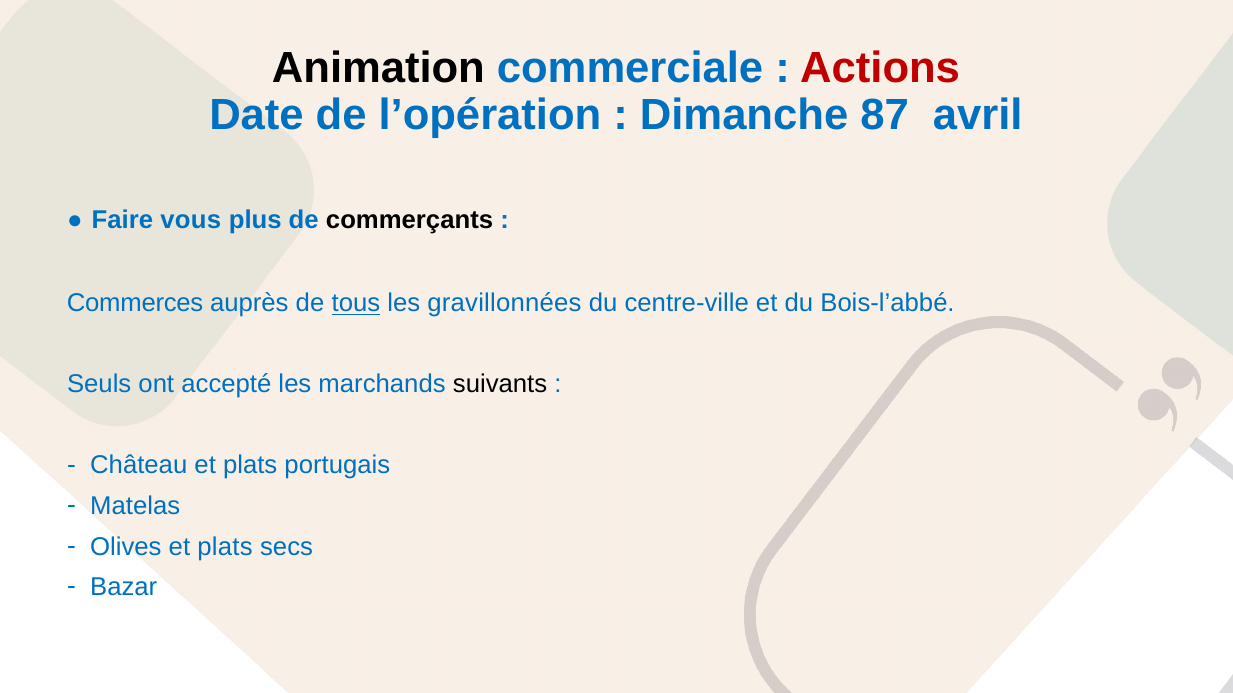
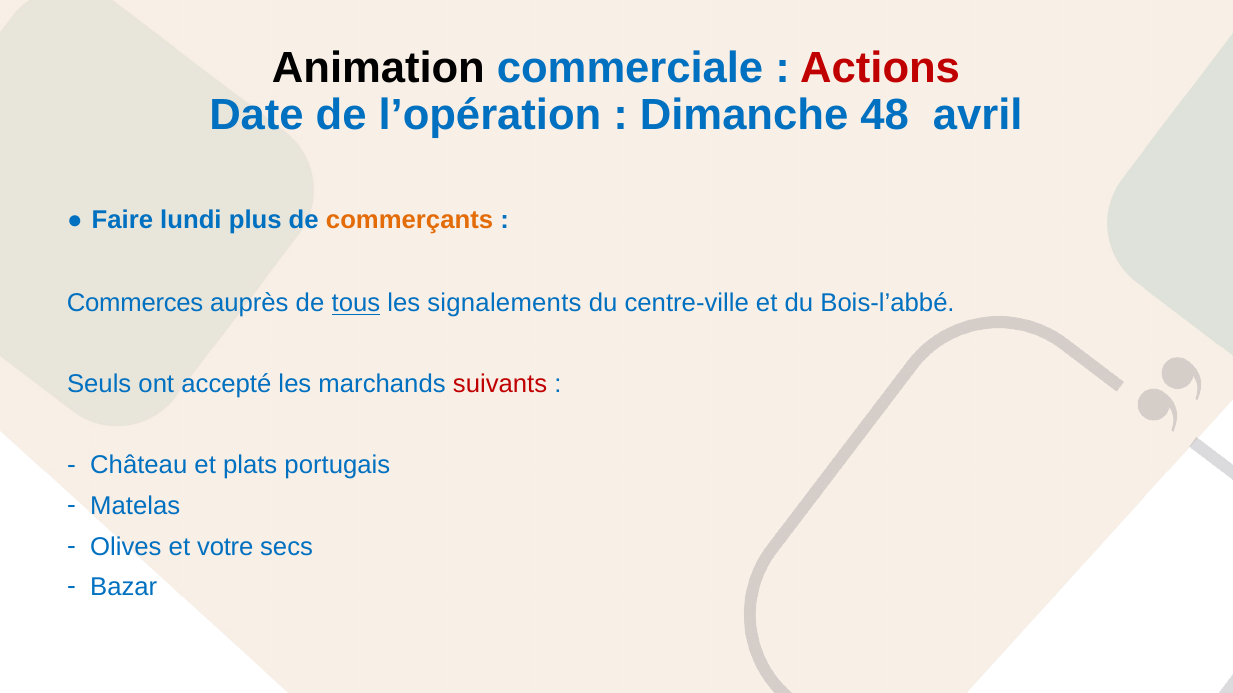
87: 87 -> 48 (885, 116)
vous: vous -> lundi (191, 221)
commerçants colour: black -> orange (410, 221)
gravillonnées: gravillonnées -> signalements (504, 303)
suivants colour: black -> red (500, 385)
Olives et plats: plats -> votre (225, 547)
